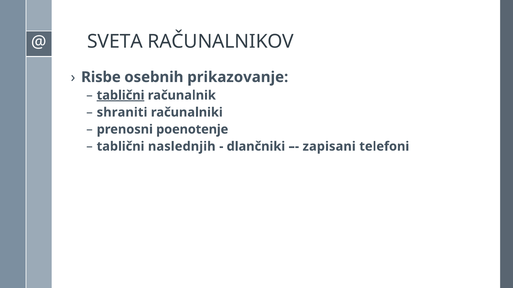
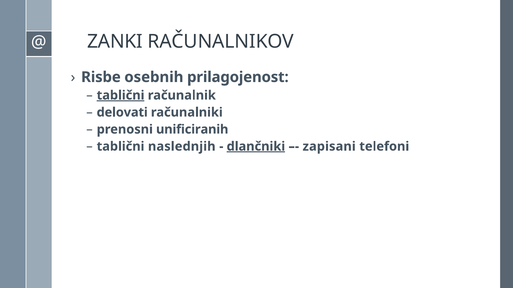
SVETA: SVETA -> ZANKI (115, 42)
prikazovanje: prikazovanje -> prilagojenost (238, 77)
shraniti: shraniti -> delovati (122, 113)
poenotenje: poenotenje -> unificiranih (192, 130)
dlančniki underline: none -> present (256, 147)
